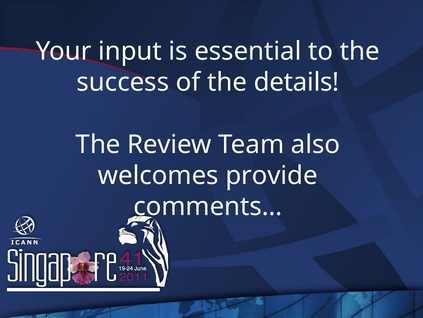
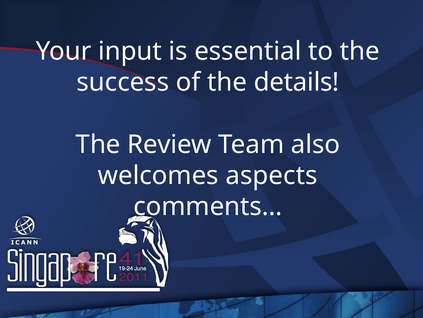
provide: provide -> aspects (272, 175)
